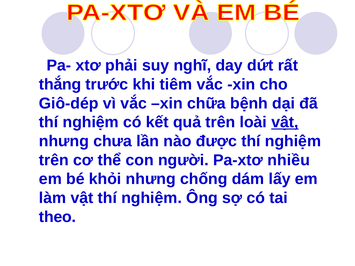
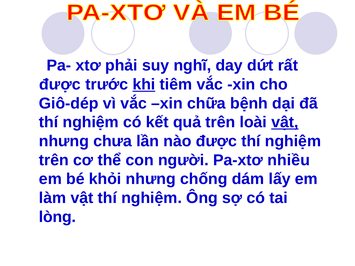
thắng: thắng -> được (60, 85)
khi underline: none -> present (144, 85)
theo: theo -> lòng (57, 217)
